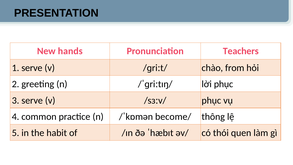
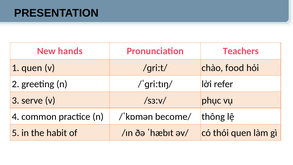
1 serve: serve -> quen (32, 68)
from: from -> food (235, 68)
lời phục: phục -> refer (224, 84)
